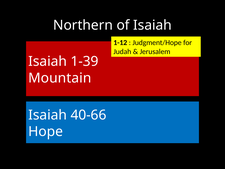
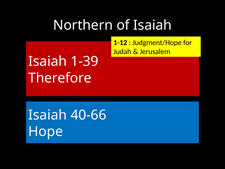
Mountain: Mountain -> Therefore (60, 78)
